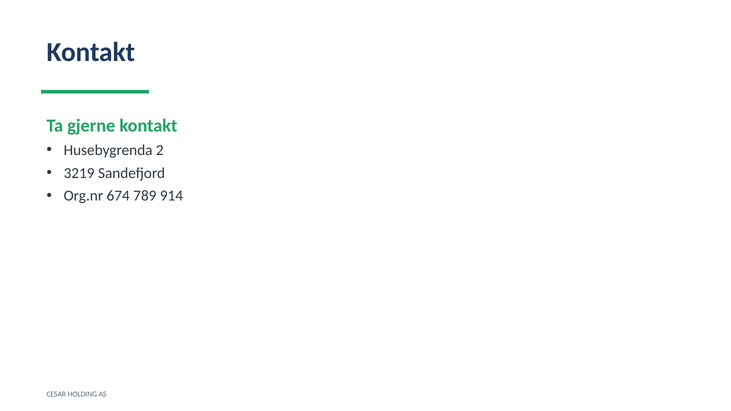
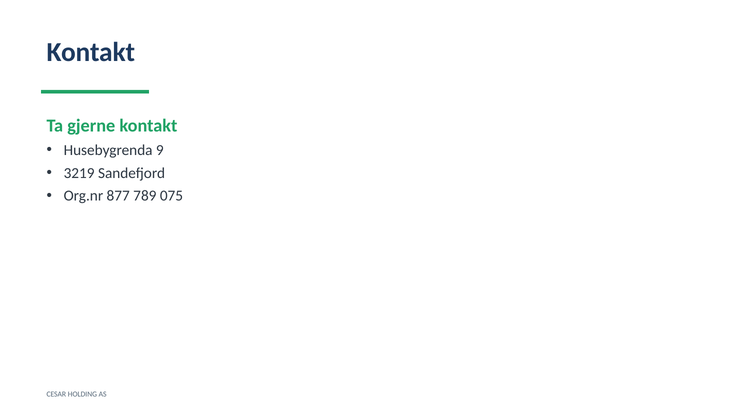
2: 2 -> 9 (160, 150)
674: 674 -> 877 (118, 196)
914: 914 -> 075 (171, 196)
